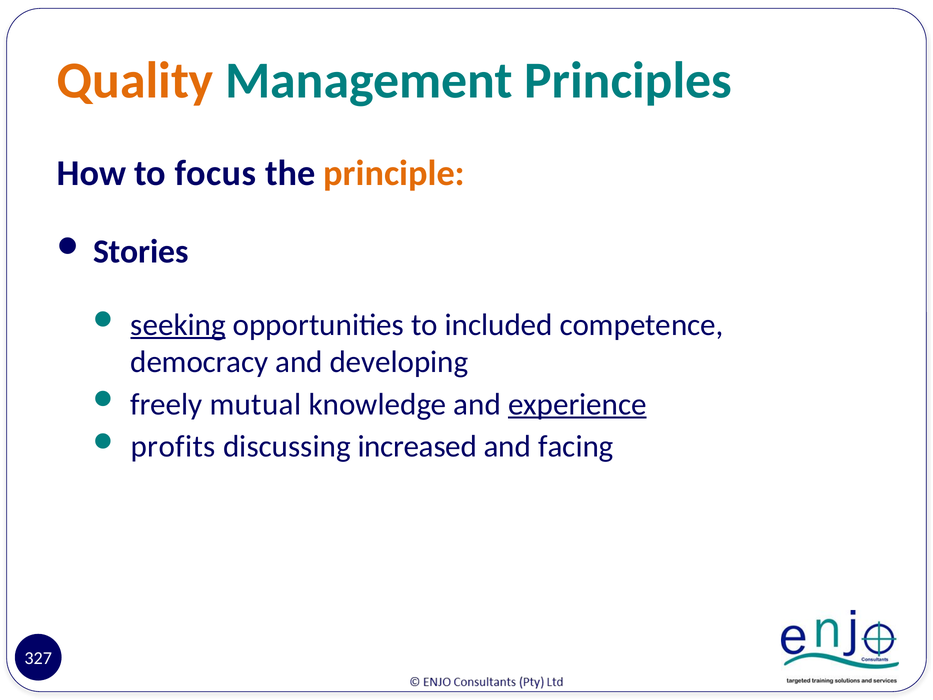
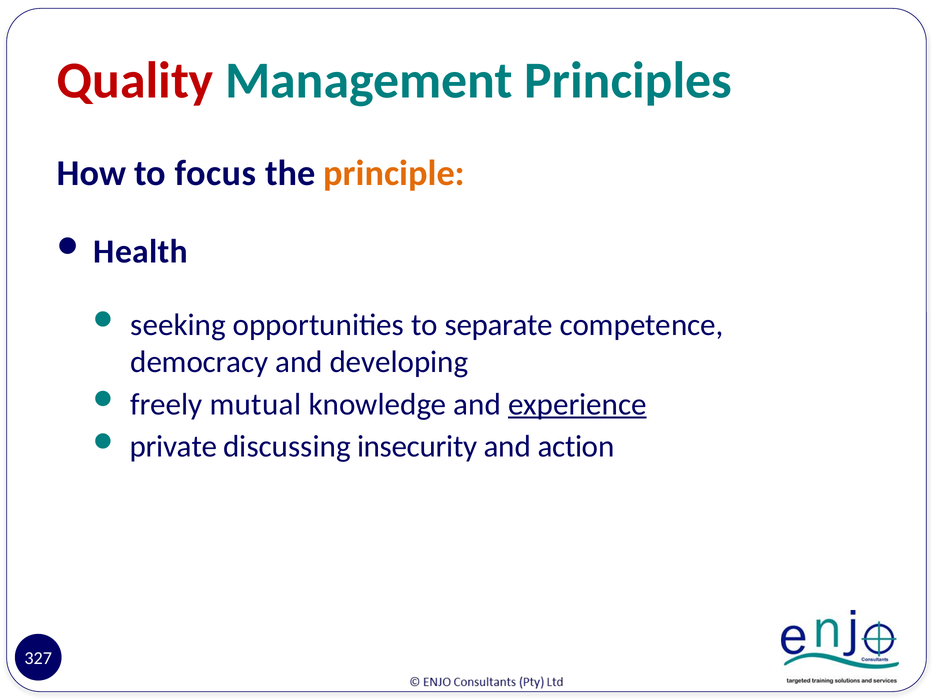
Quality colour: orange -> red (135, 81)
Stories: Stories -> Health (141, 252)
seeking underline: present -> none (178, 325)
included: included -> separate (499, 325)
profits: profits -> private (173, 446)
increased: increased -> insecurity (417, 446)
facing: facing -> action (576, 446)
